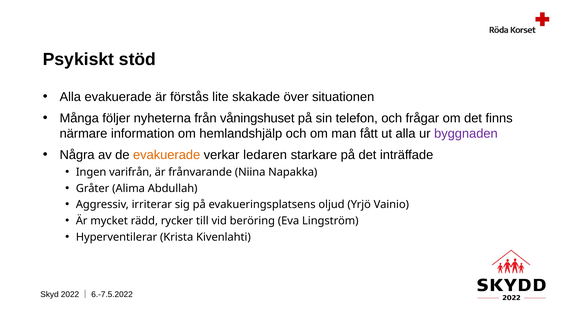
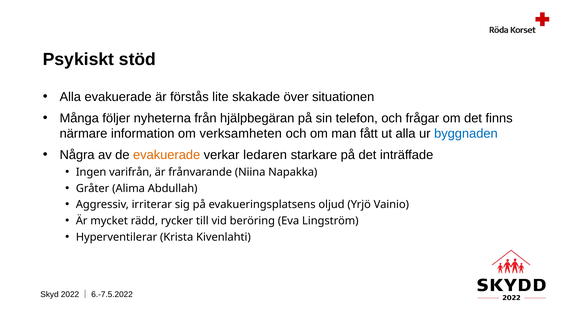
våningshuset: våningshuset -> hjälpbegäran (257, 118)
hemlandshjälp: hemlandshjälp -> verksamheten (241, 134)
byggnaden colour: purple -> blue (466, 134)
